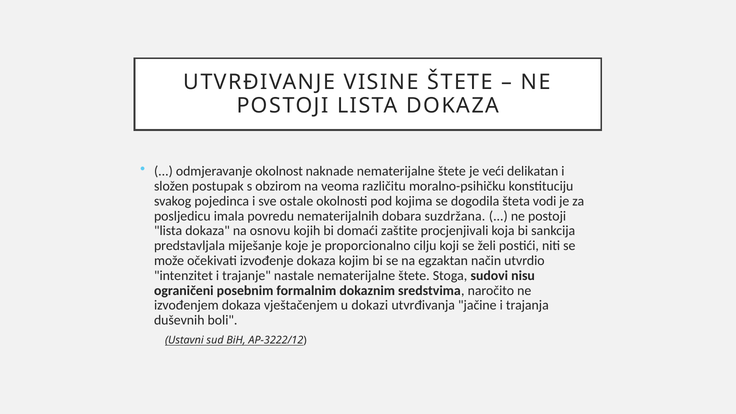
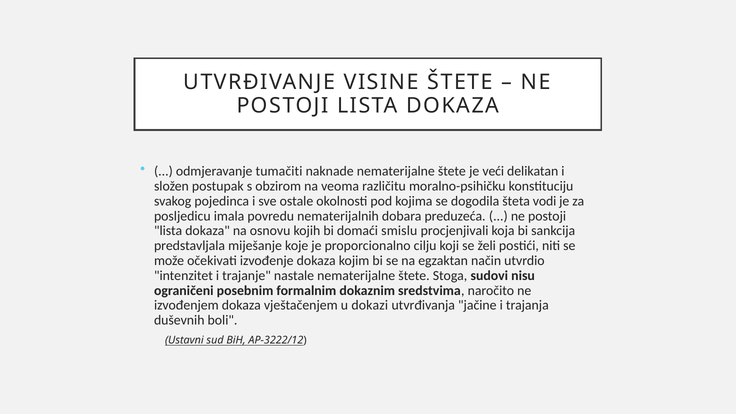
okolnost: okolnost -> tumačiti (279, 171)
suzdržana: suzdržana -> preduzeća (455, 216)
zaštite: zaštite -> smislu (399, 231)
